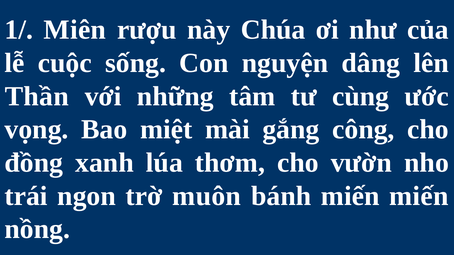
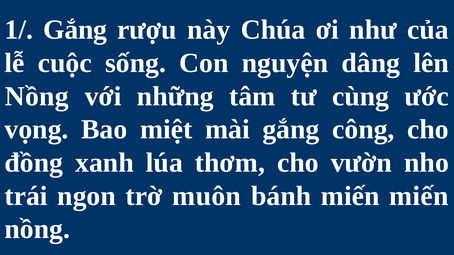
1/ Miên: Miên -> Gắng (75, 30)
Thần: Thần -> Nồng (37, 96)
